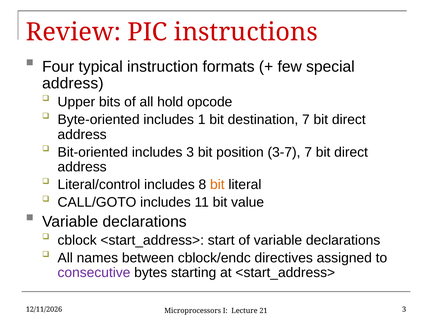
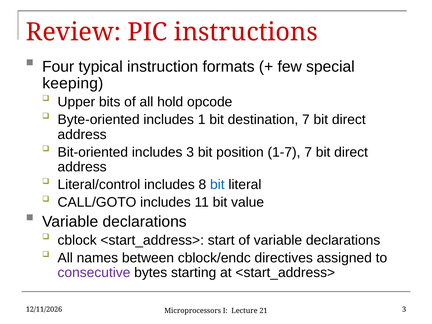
address: address -> keeping (73, 83)
3-7: 3-7 -> 1-7 (284, 152)
bit colour: orange -> blue (217, 185)
